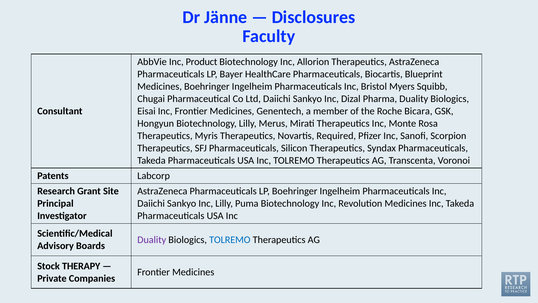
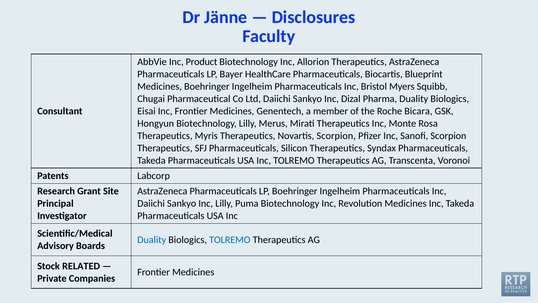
Novartis Required: Required -> Scorpion (336, 136)
Duality colour: purple -> blue (152, 239)
THERAPY: THERAPY -> RELATED (81, 266)
